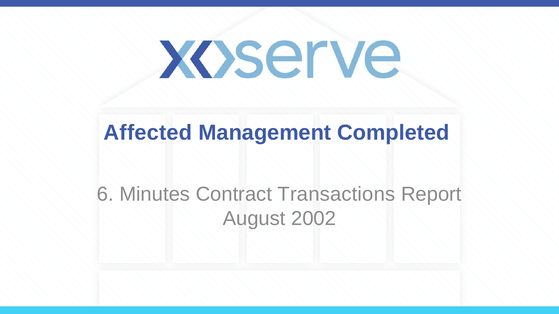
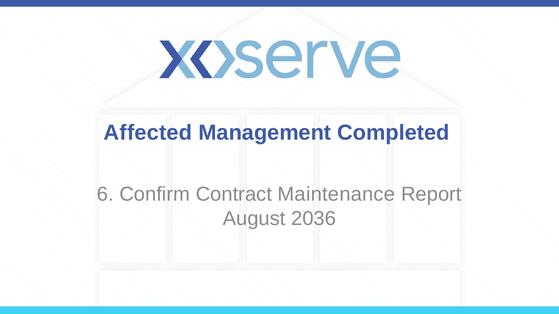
Minutes: Minutes -> Confirm (155, 195)
Transactions: Transactions -> Maintenance (336, 195)
2002: 2002 -> 2036 (314, 219)
